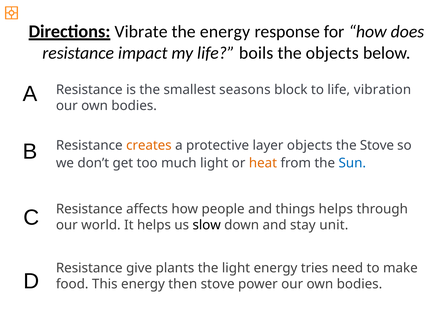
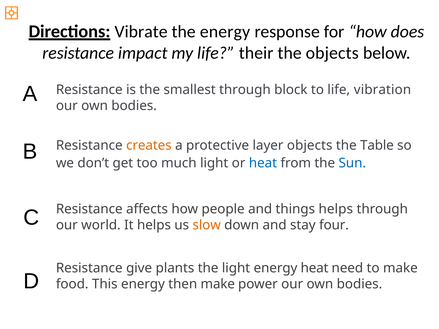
boils: boils -> their (256, 53)
smallest seasons: seasons -> through (245, 90)
the Stove: Stove -> Table (377, 146)
heat colour: orange -> blue (263, 163)
slow colour: black -> orange (207, 225)
unit: unit -> four (334, 225)
energy tries: tries -> heat (315, 268)
then stove: stove -> make (218, 284)
